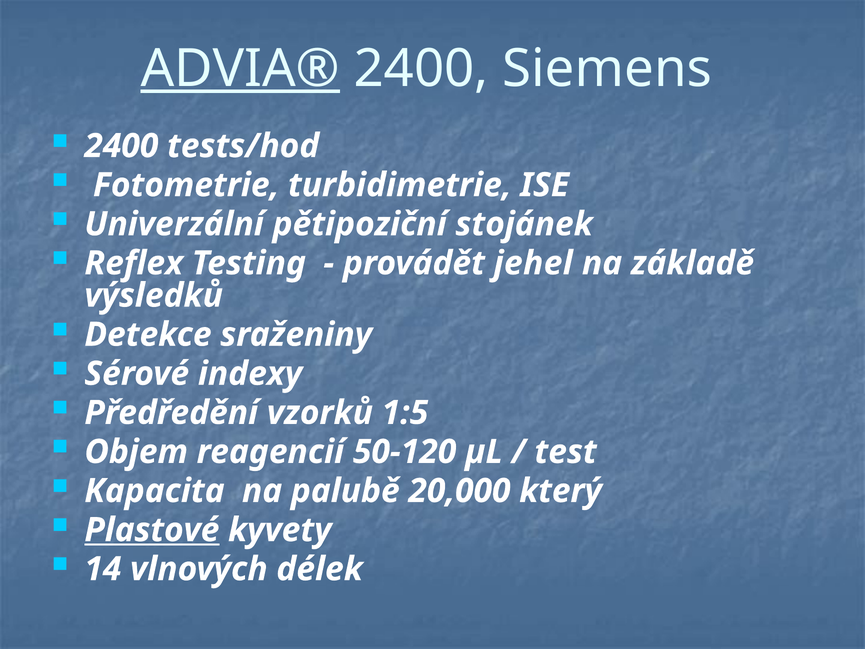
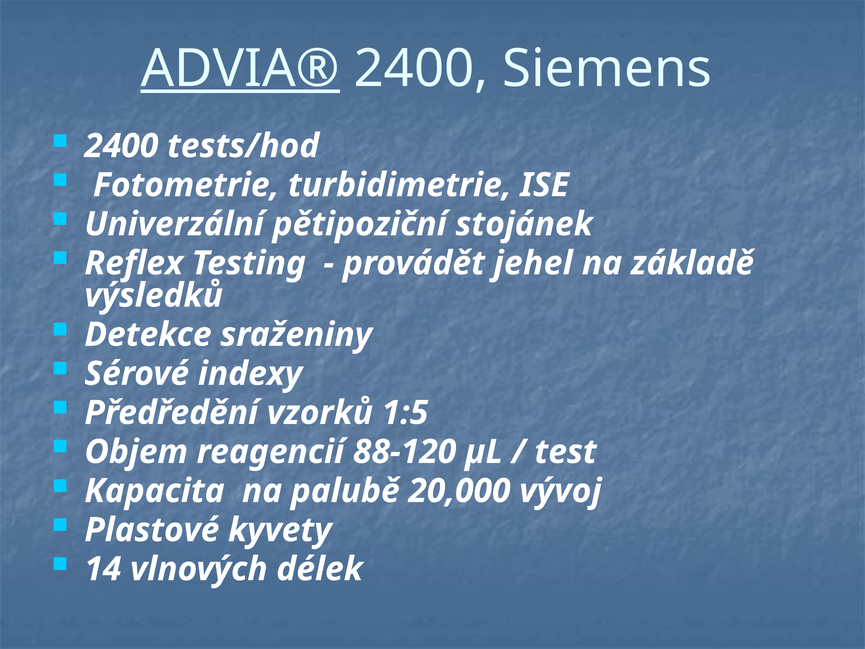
50-120: 50-120 -> 88-120 (405, 452)
který: který -> vývoj (560, 491)
Plastové underline: present -> none (152, 530)
